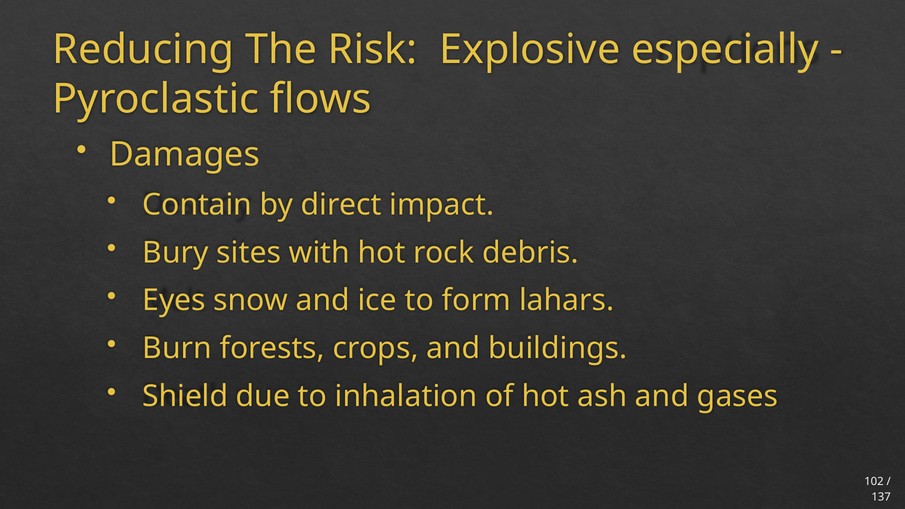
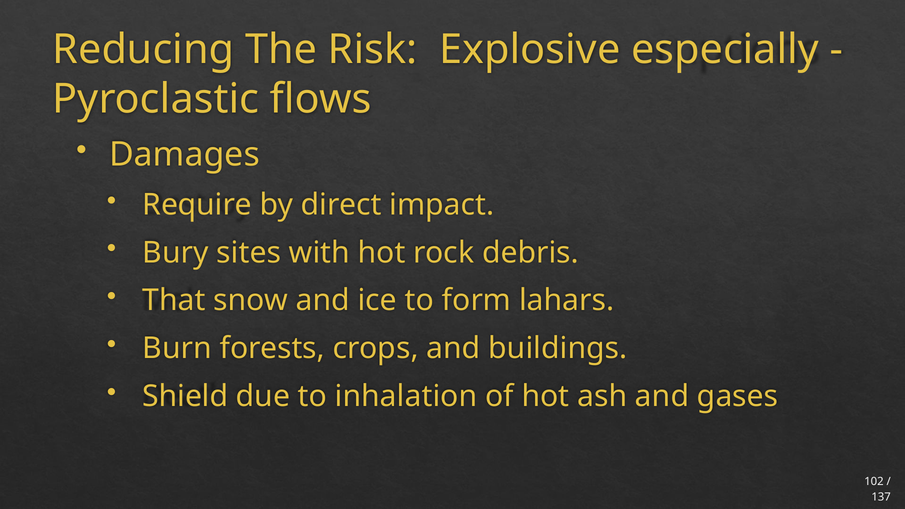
Contain: Contain -> Require (197, 205)
Eyes: Eyes -> That (174, 301)
